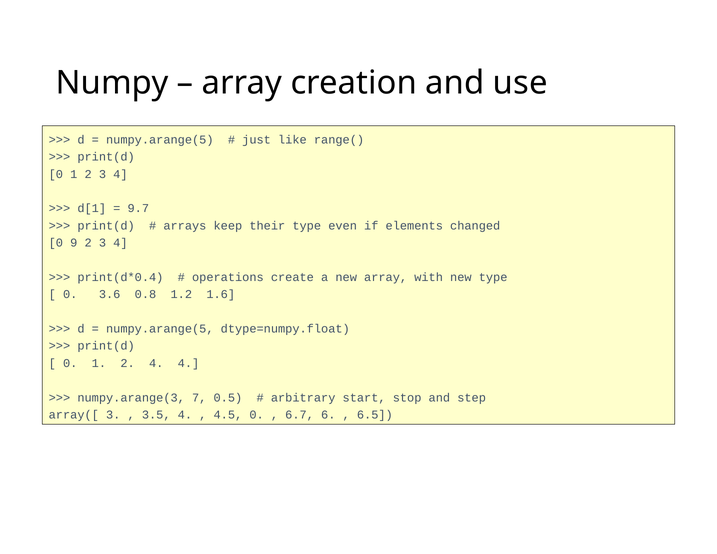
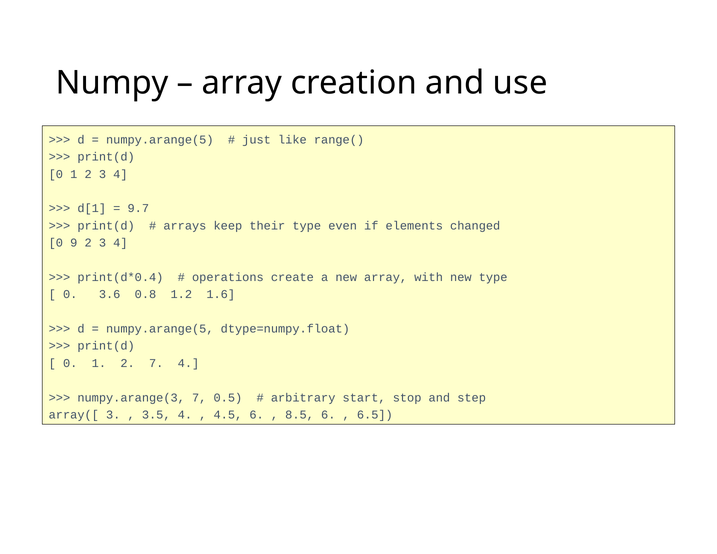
2 4: 4 -> 7 (156, 363)
4.5 0: 0 -> 6 (257, 415)
6.7: 6.7 -> 8.5 (300, 415)
